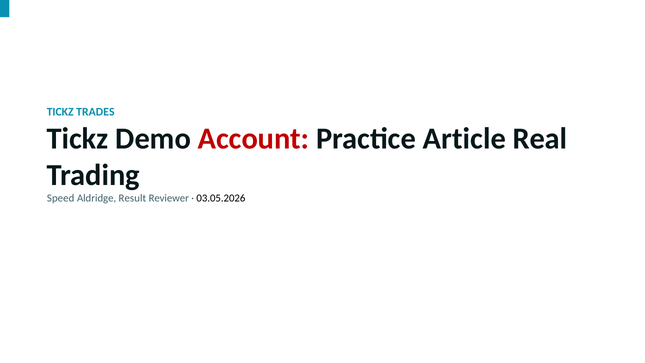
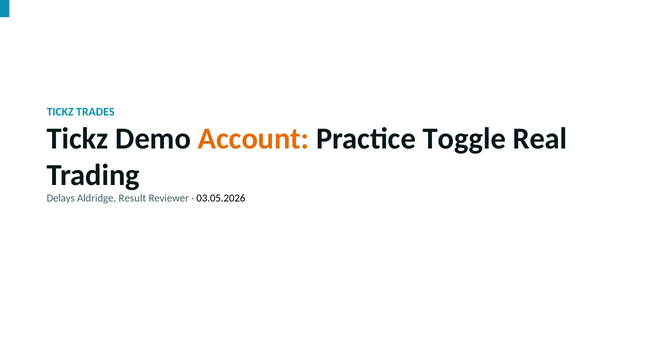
Account colour: red -> orange (254, 138)
Article: Article -> Toggle (464, 138)
Speed: Speed -> Delays (61, 198)
